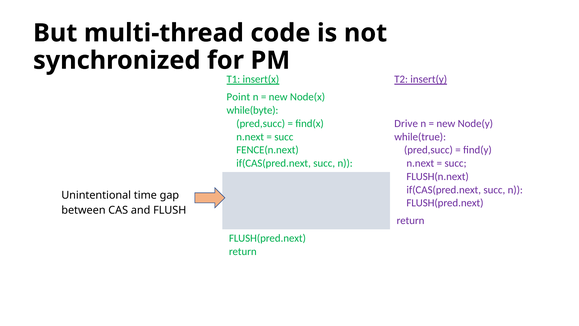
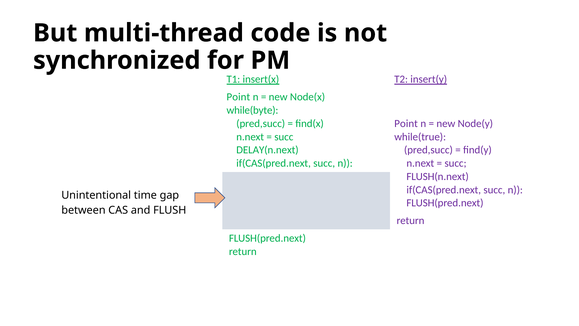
Drive: Drive -> Point (406, 123)
FENCE(n.next: FENCE(n.next -> DELAY(n.next (267, 150)
